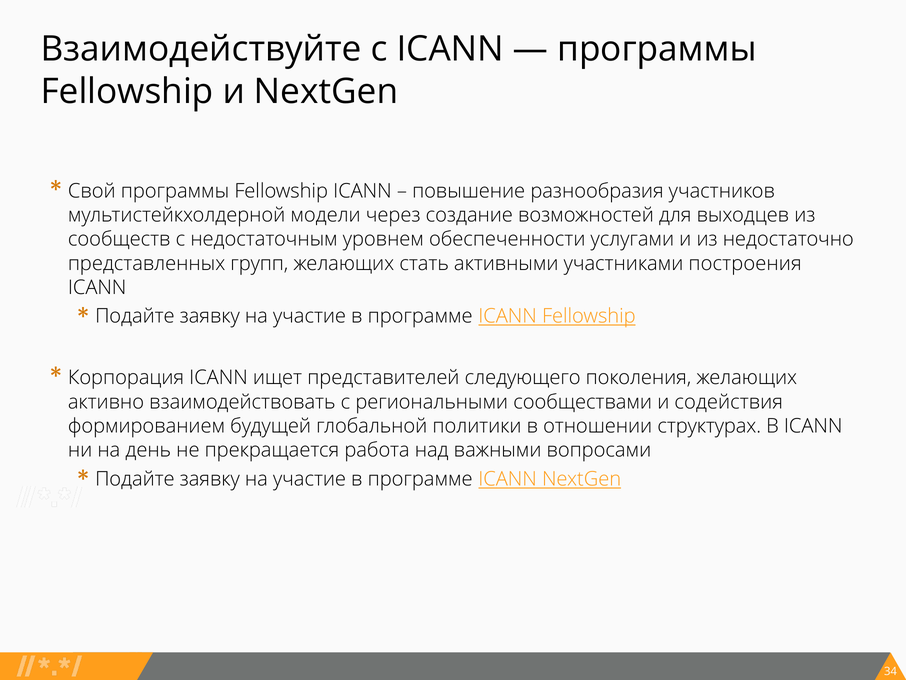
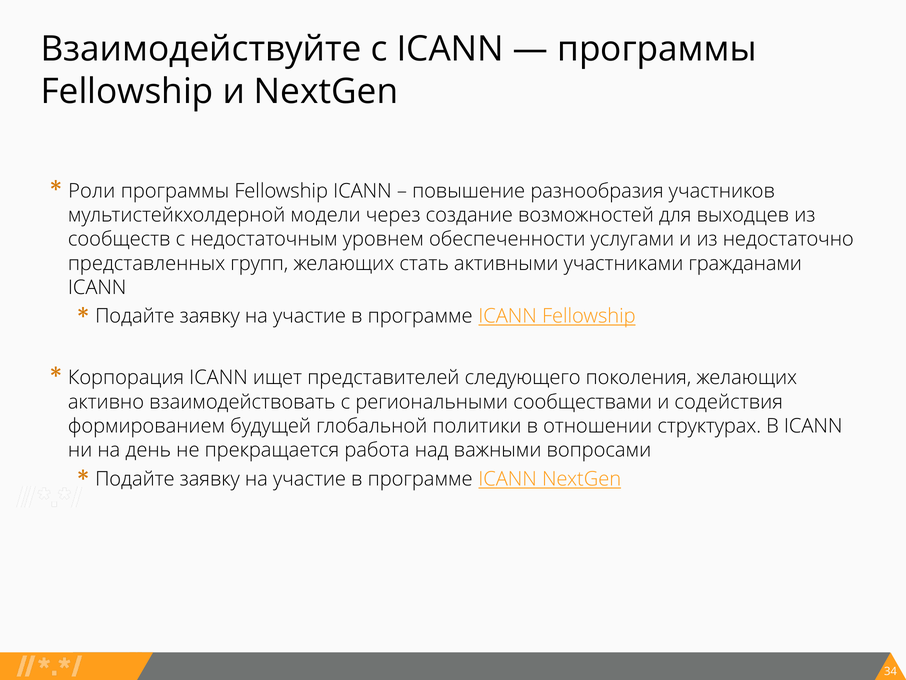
Свой: Свой -> Роли (92, 191)
построения: построения -> гражданами (745, 263)
